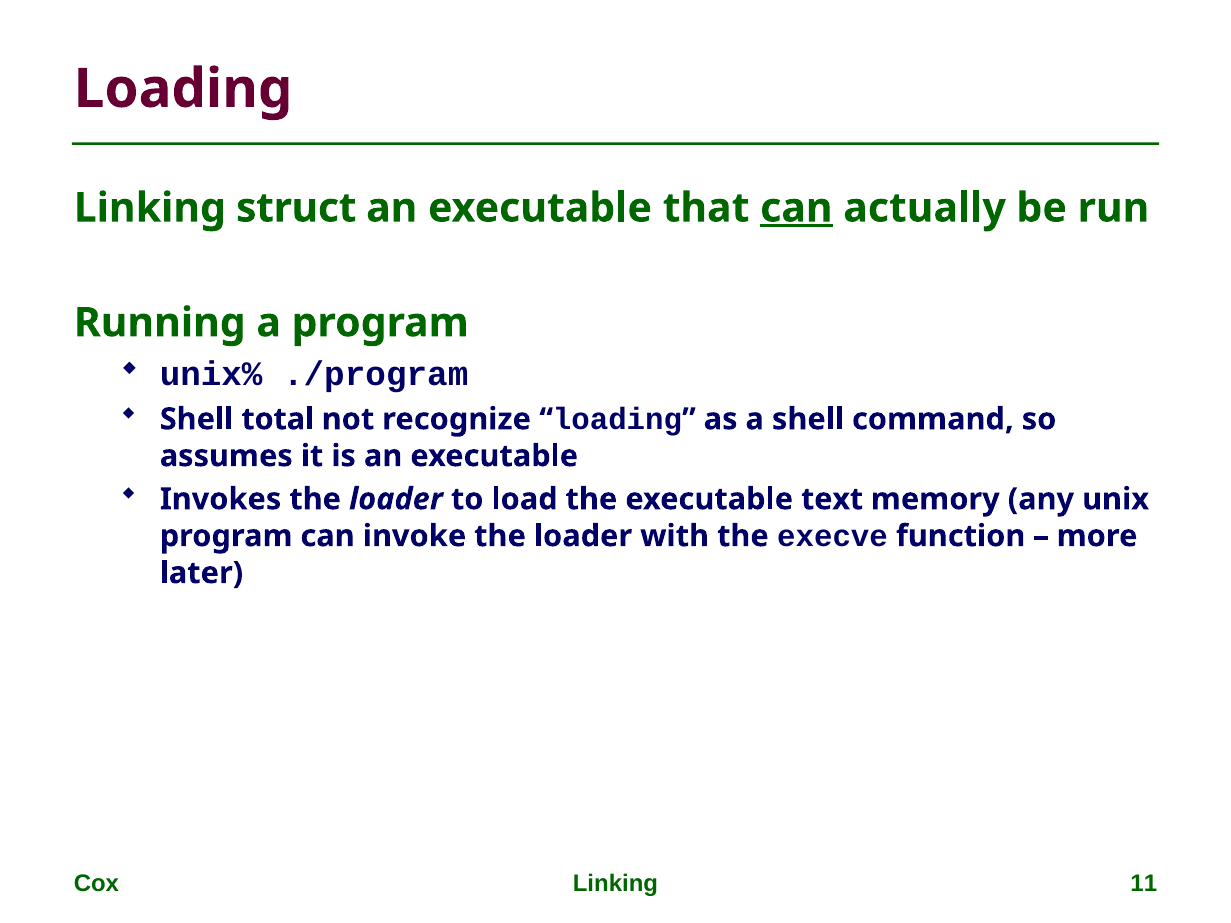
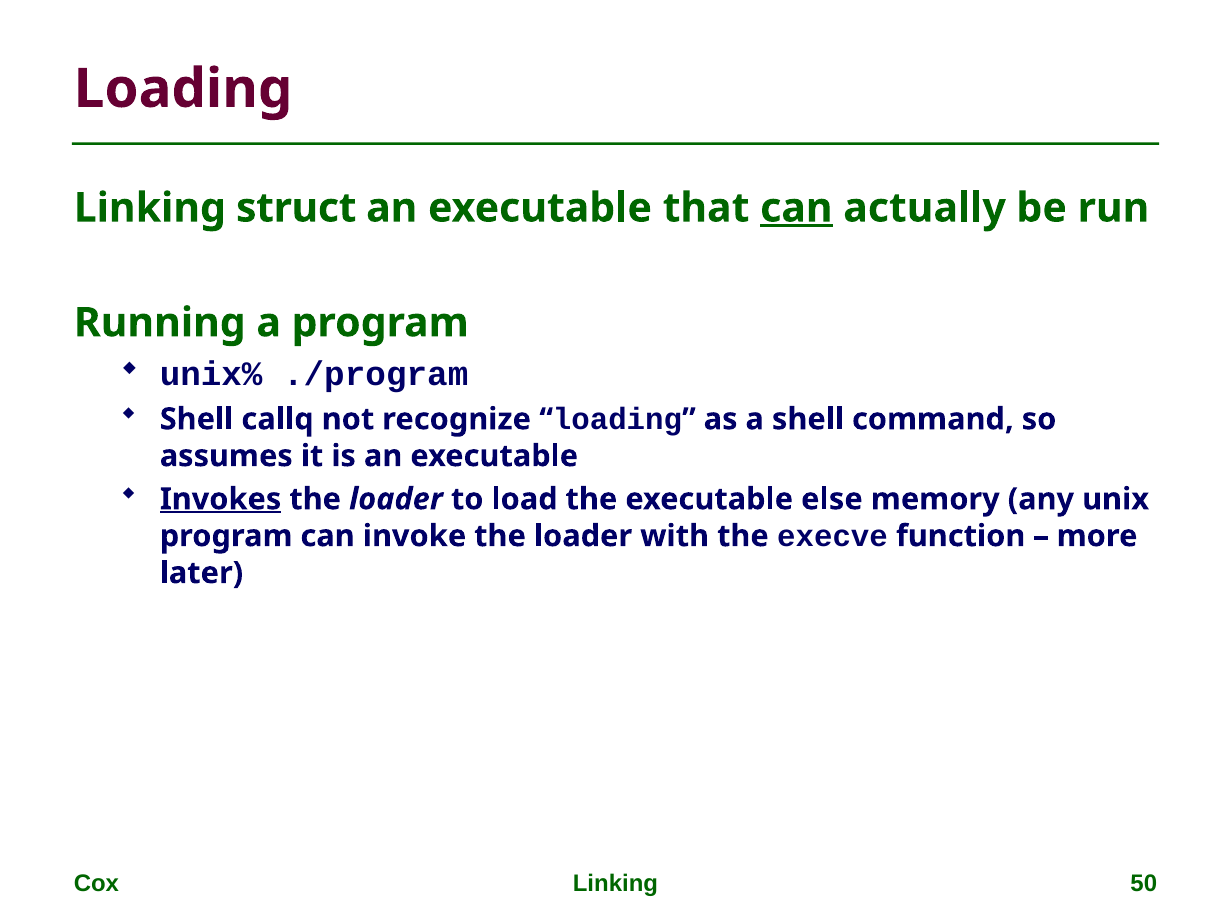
total: total -> callq (278, 419)
Invokes underline: none -> present (221, 499)
text: text -> else (832, 499)
11: 11 -> 50 (1144, 884)
